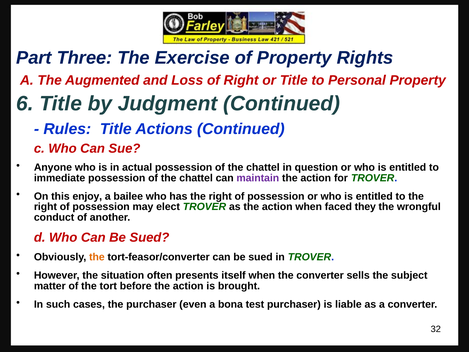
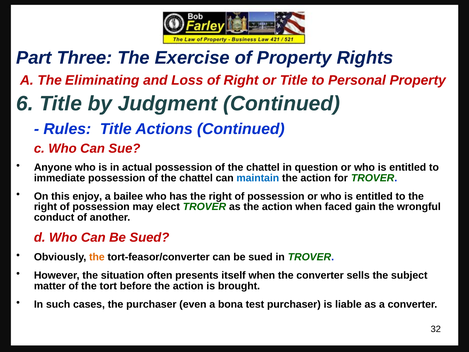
Augmented: Augmented -> Eliminating (102, 80)
maintain colour: purple -> blue (258, 178)
they: they -> gain (365, 207)
